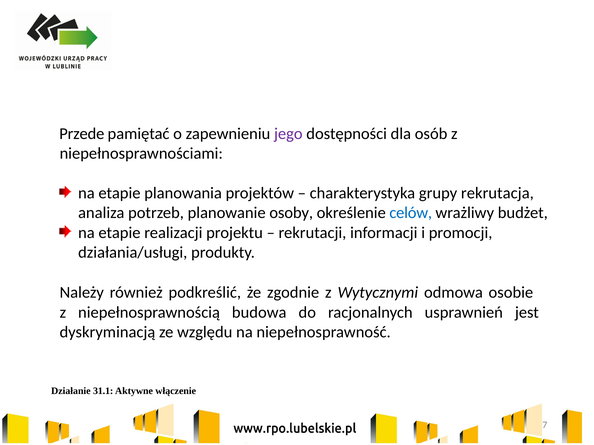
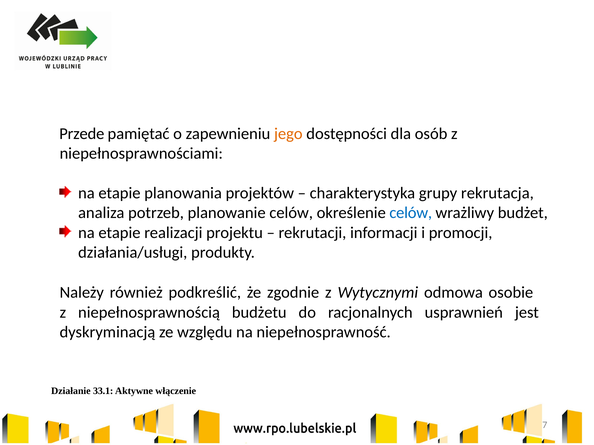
jego colour: purple -> orange (288, 134)
planowanie osoby: osoby -> celów (291, 213)
budowa: budowa -> budżetu (259, 313)
31.1: 31.1 -> 33.1 (103, 391)
